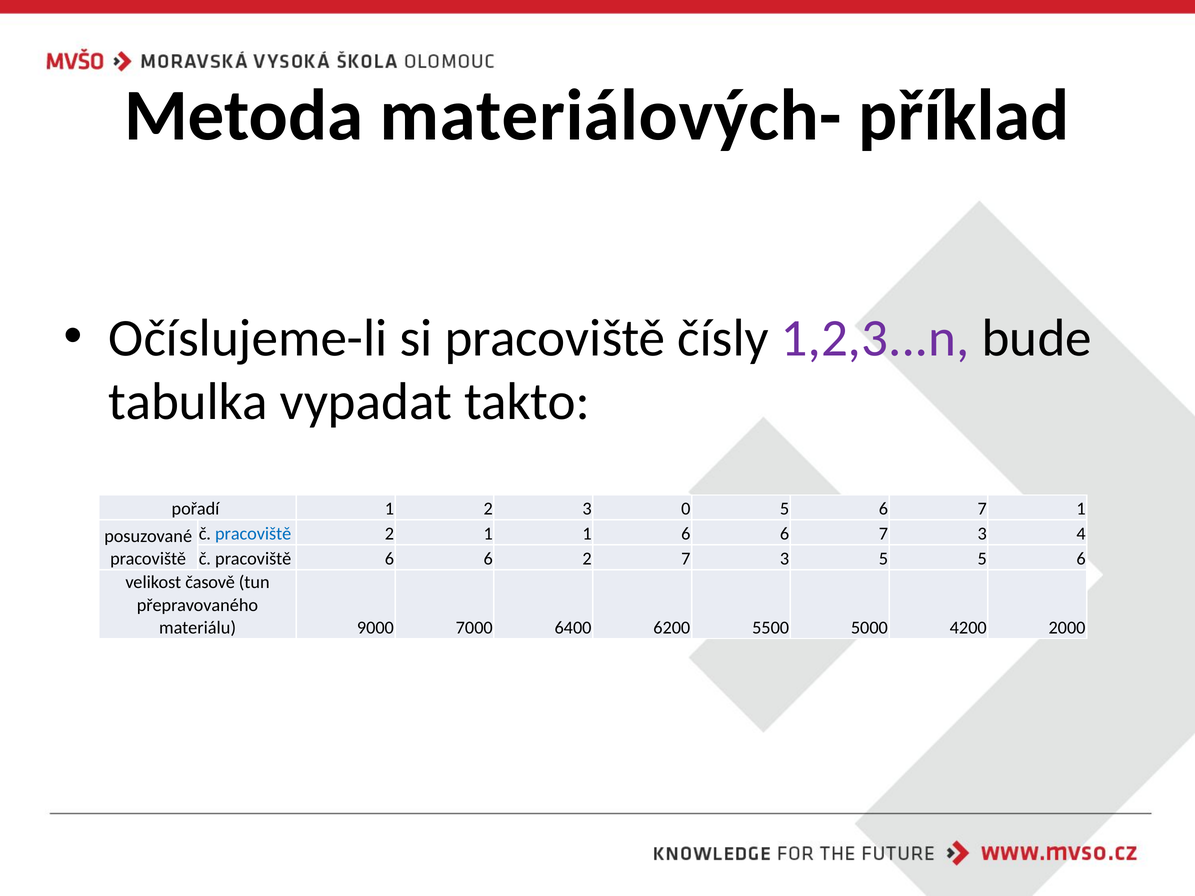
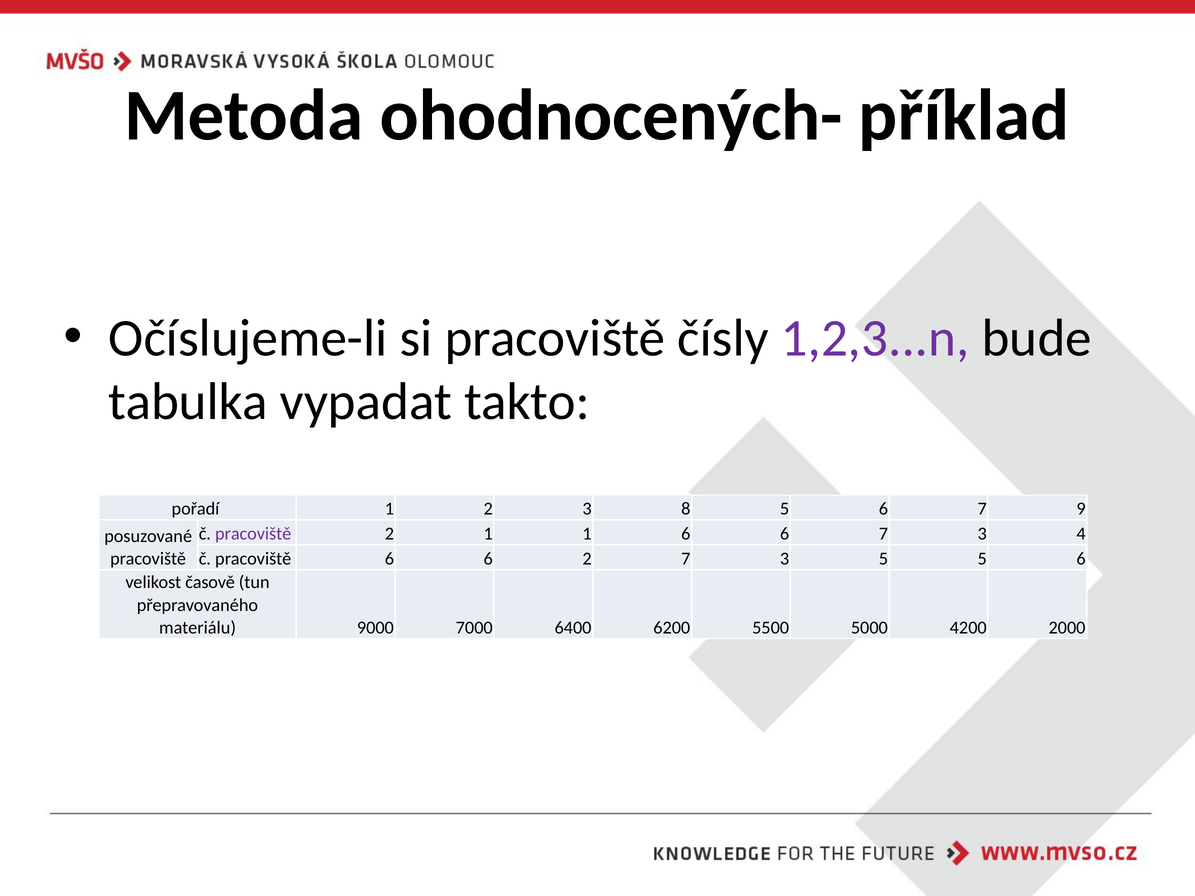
materiálových-: materiálových- -> ohodnocených- (611, 116)
0: 0 -> 8 (686, 509)
7 1: 1 -> 9 (1081, 509)
pracoviště colour: blue -> purple (253, 534)
